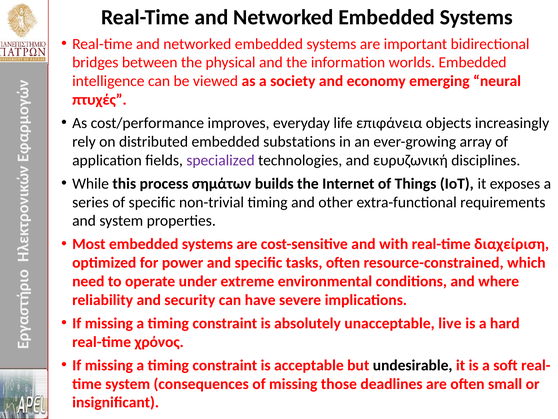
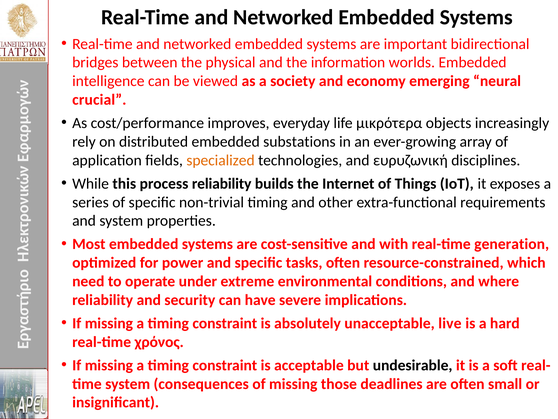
πτυχές: πτυχές -> crucial (99, 100)
επιφάνεια: επιφάνεια -> μικρότερα (389, 123)
specialized colour: purple -> orange (221, 160)
process σημάτων: σημάτων -> reliability (222, 183)
διαχείριση: διαχείριση -> generation (512, 244)
